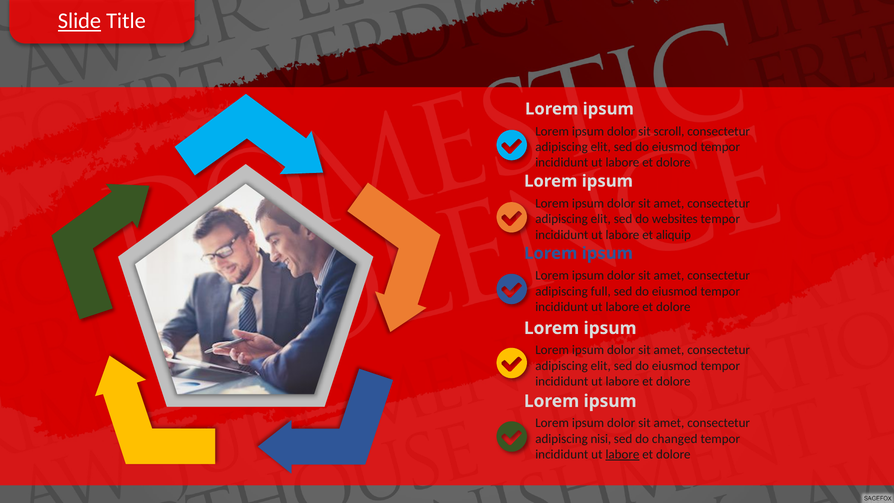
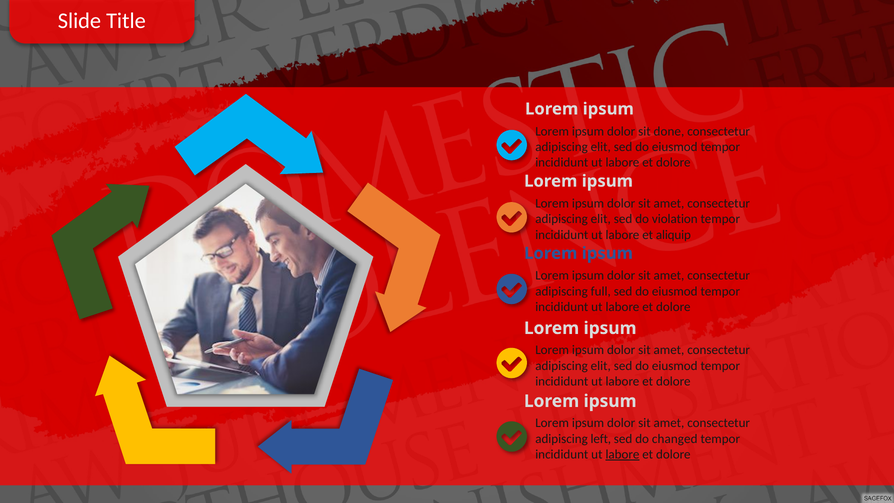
Slide underline: present -> none (79, 21)
scroll: scroll -> done (669, 131)
websites: websites -> violation (675, 219)
nisi: nisi -> left (601, 439)
